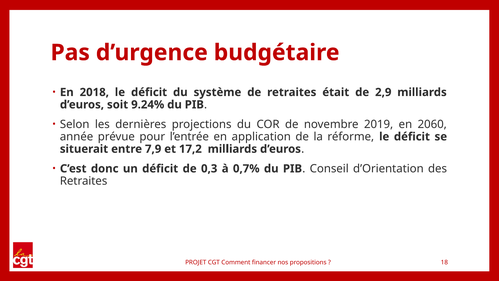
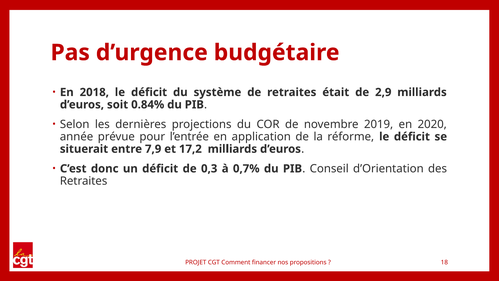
9.24%: 9.24% -> 0.84% (148, 105)
2060: 2060 -> 2020 (432, 124)
